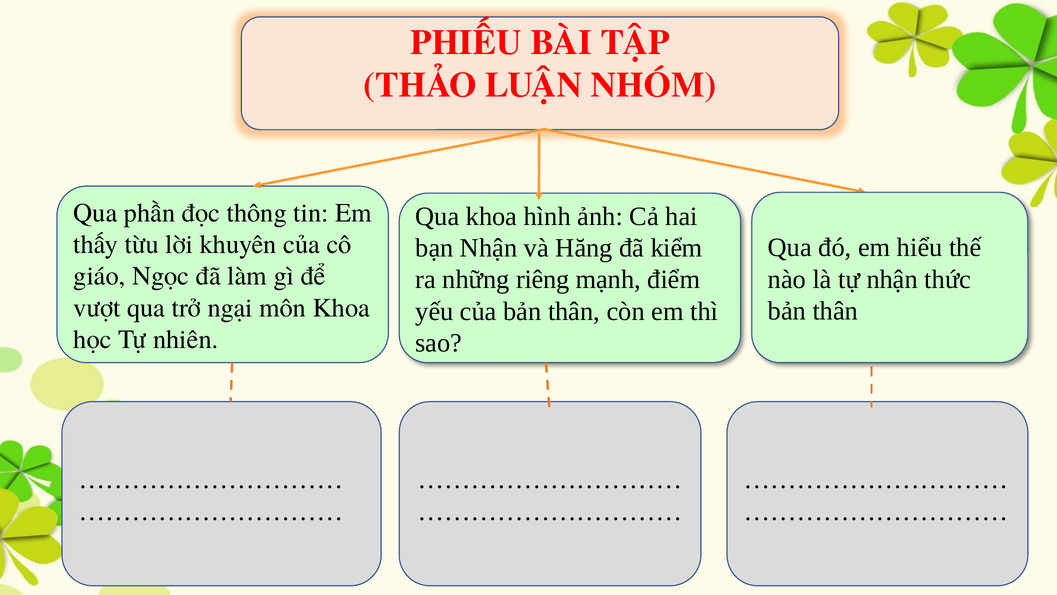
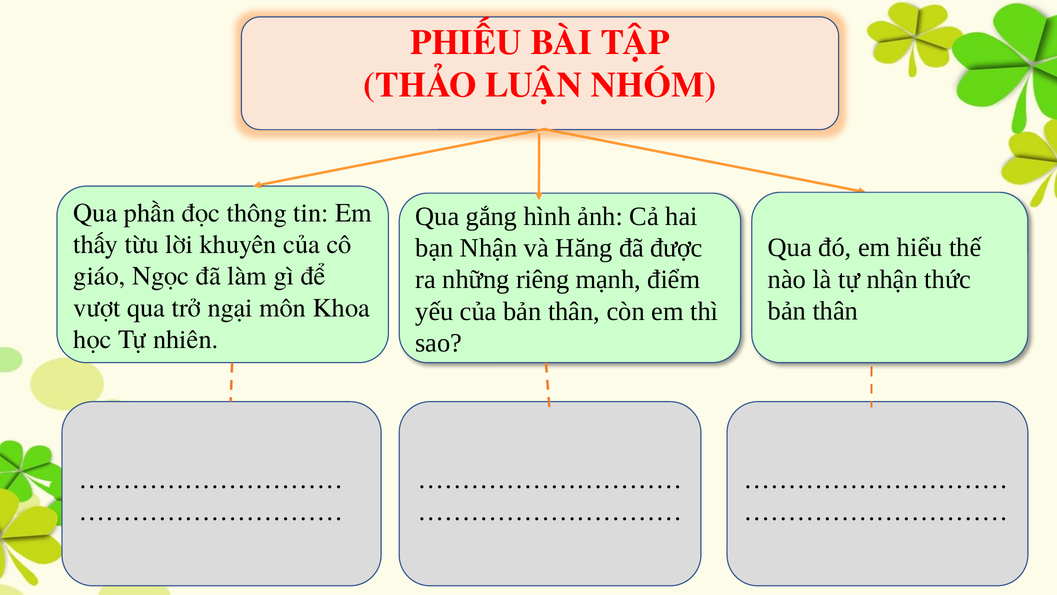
Qua khoa: khoa -> gắng (492, 216)
kiểm: kiểm -> được (677, 248)
